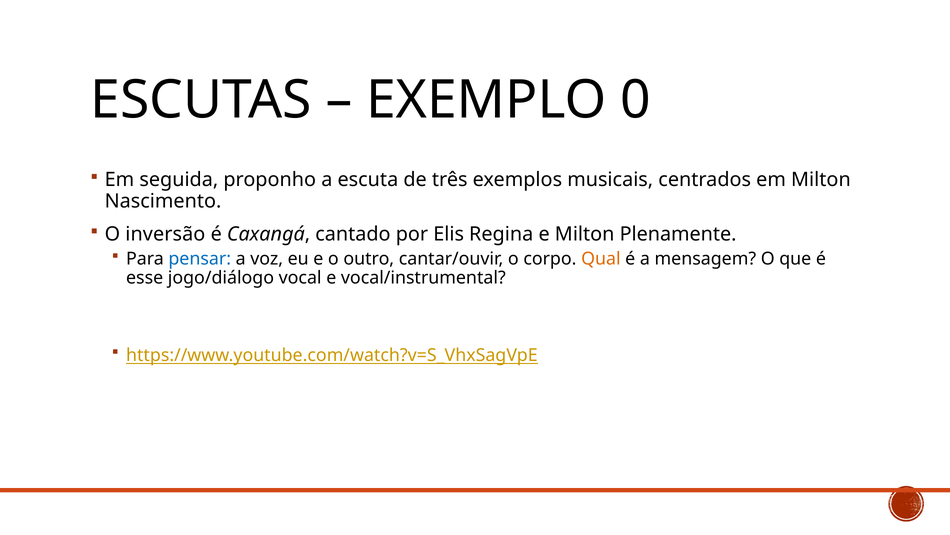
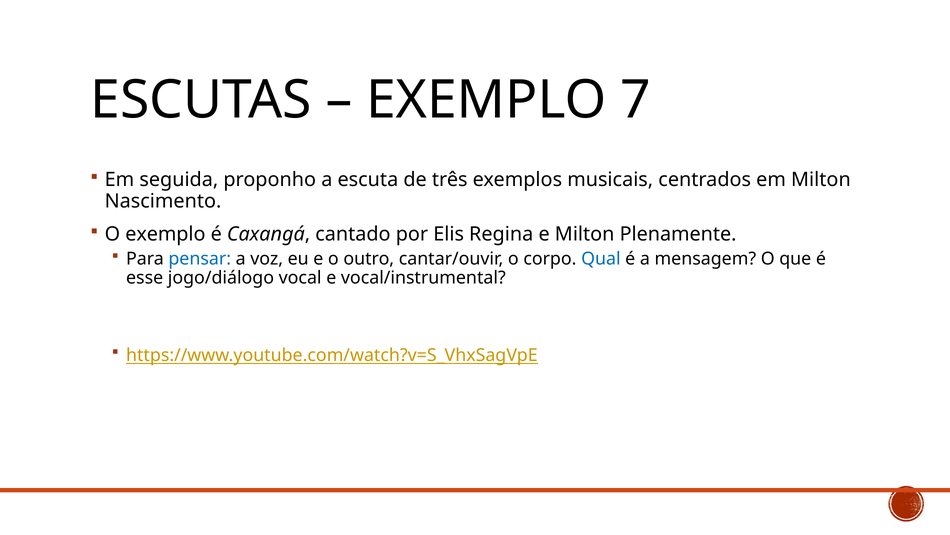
0: 0 -> 7 (635, 100)
O inversão: inversão -> exemplo (165, 234)
Qual colour: orange -> blue (601, 258)
